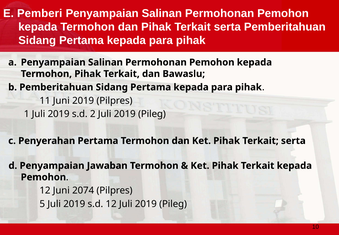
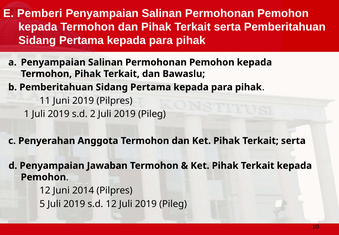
Penyerahan Pertama: Pertama -> Anggota (98, 141)
2074: 2074 -> 2014 (83, 190)
